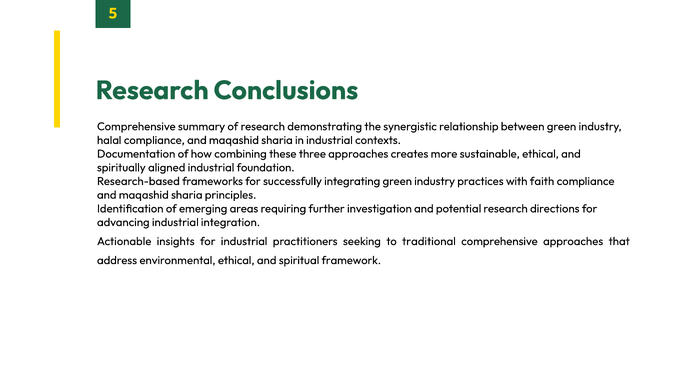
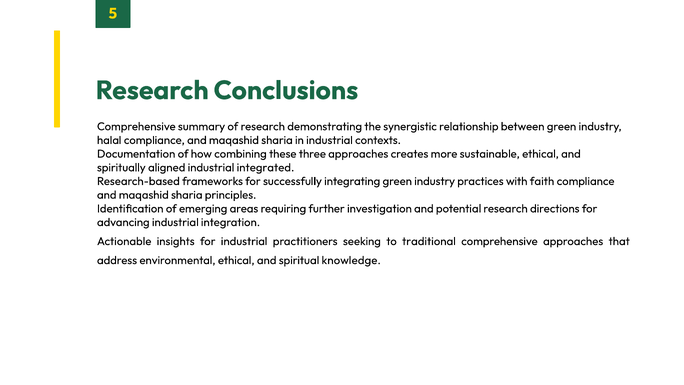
foundation: foundation -> integrated (265, 167)
framework: framework -> knowledge (351, 260)
